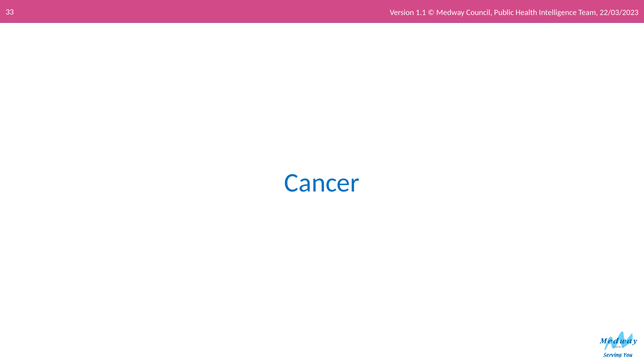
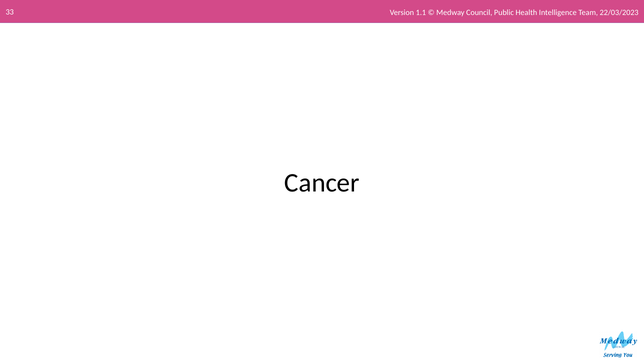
Cancer colour: blue -> black (322, 183)
